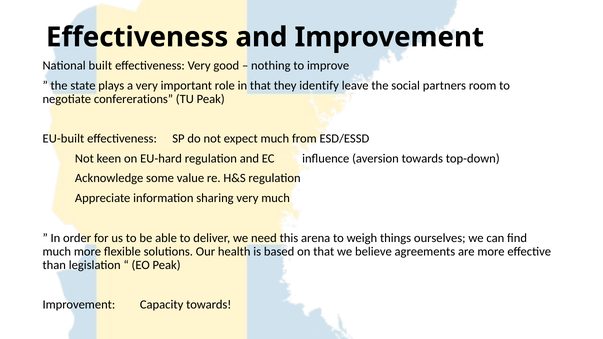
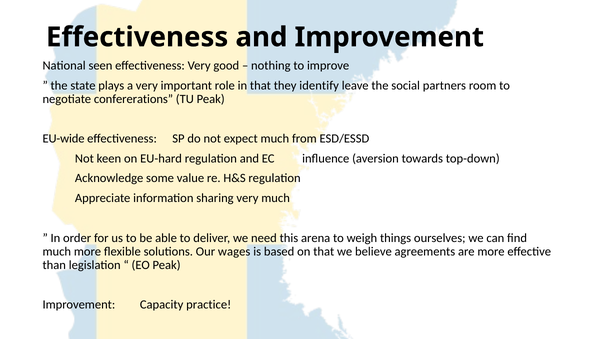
built: built -> seen (100, 66)
EU-built: EU-built -> EU-wide (64, 139)
health: health -> wages (234, 252)
Capacity towards: towards -> practice (209, 305)
